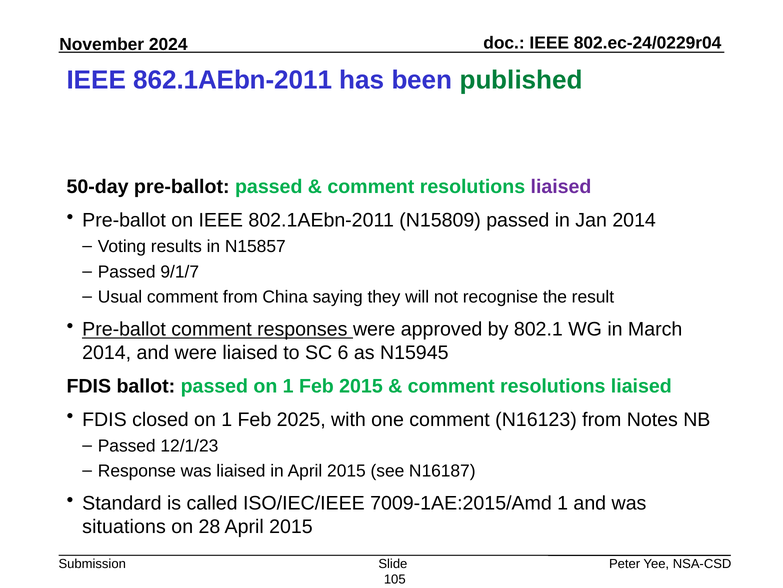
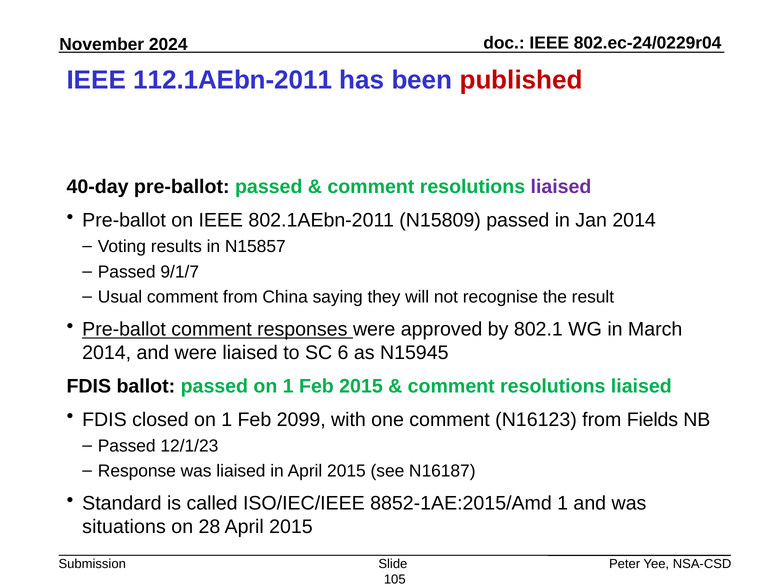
862.1AEbn-2011: 862.1AEbn-2011 -> 112.1AEbn-2011 (233, 80)
published colour: green -> red (521, 80)
50-day: 50-day -> 40-day (98, 187)
2025: 2025 -> 2099 (301, 419)
Notes: Notes -> Fields (652, 419)
7009-1AE:2015/Amd: 7009-1AE:2015/Amd -> 8852-1AE:2015/Amd (461, 503)
